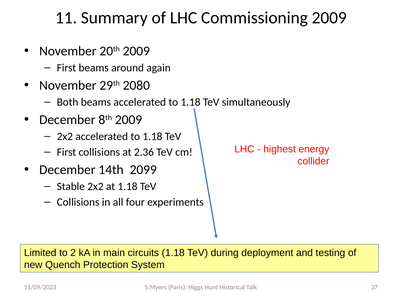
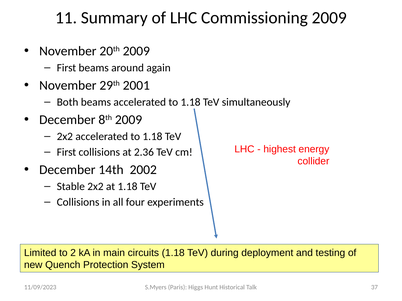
2080: 2080 -> 2001 (136, 86)
2099: 2099 -> 2002 (143, 170)
